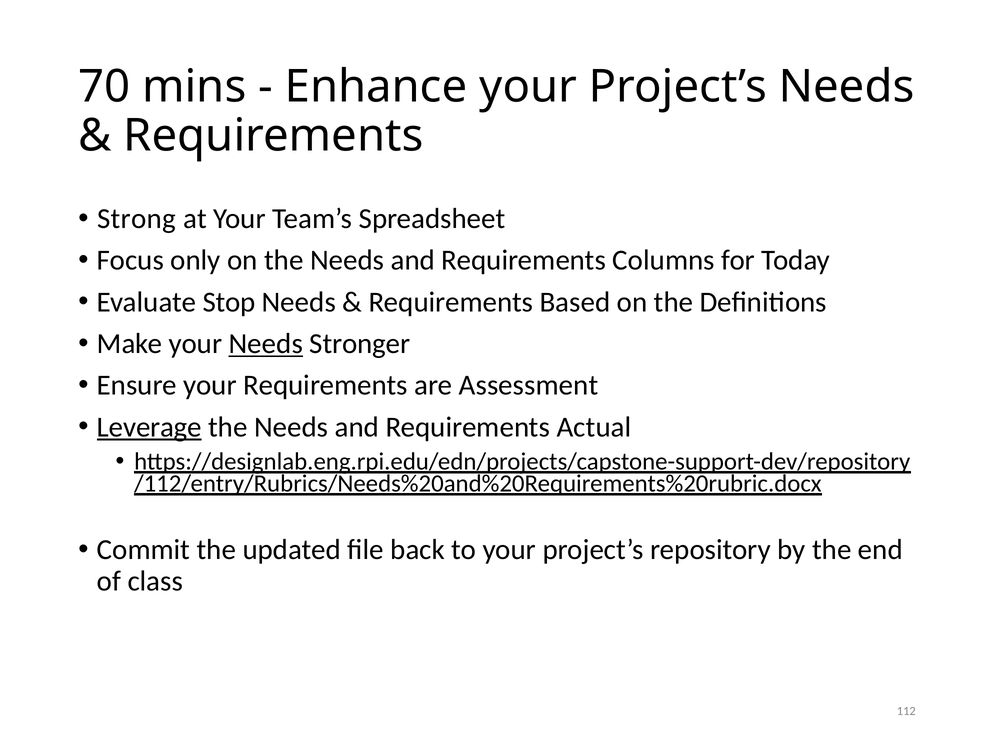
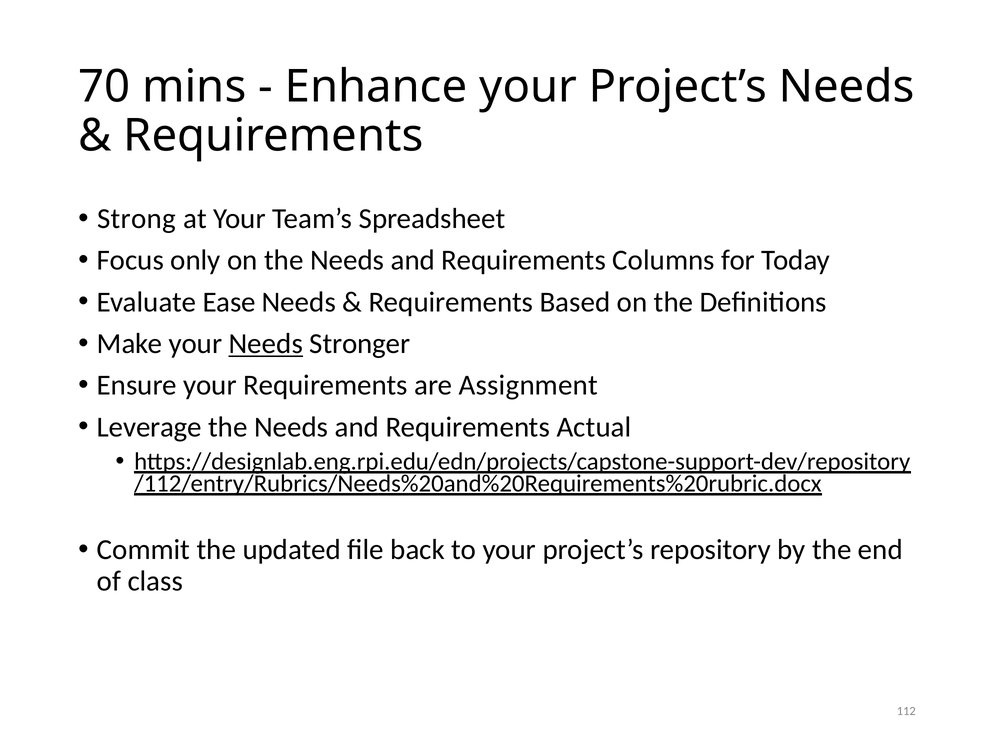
Stop: Stop -> Ease (229, 302)
Assessment: Assessment -> Assignment (528, 386)
Leverage underline: present -> none (149, 427)
